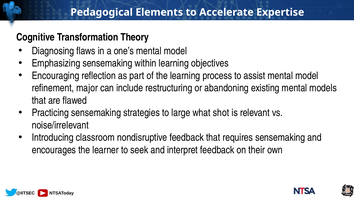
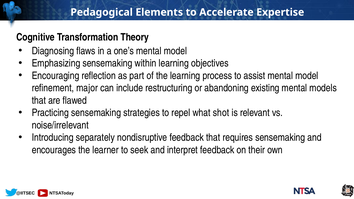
large: large -> repel (181, 113)
classroom: classroom -> separately (95, 138)
